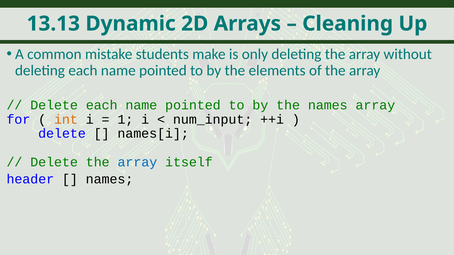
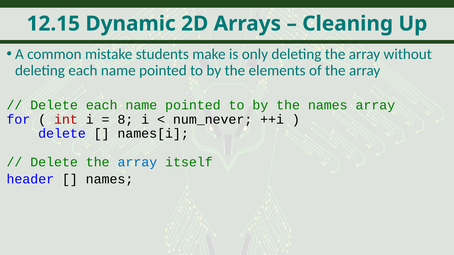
13.13: 13.13 -> 12.15 (53, 24)
int colour: orange -> red (66, 120)
1: 1 -> 8 (125, 120)
num_input: num_input -> num_never (213, 120)
